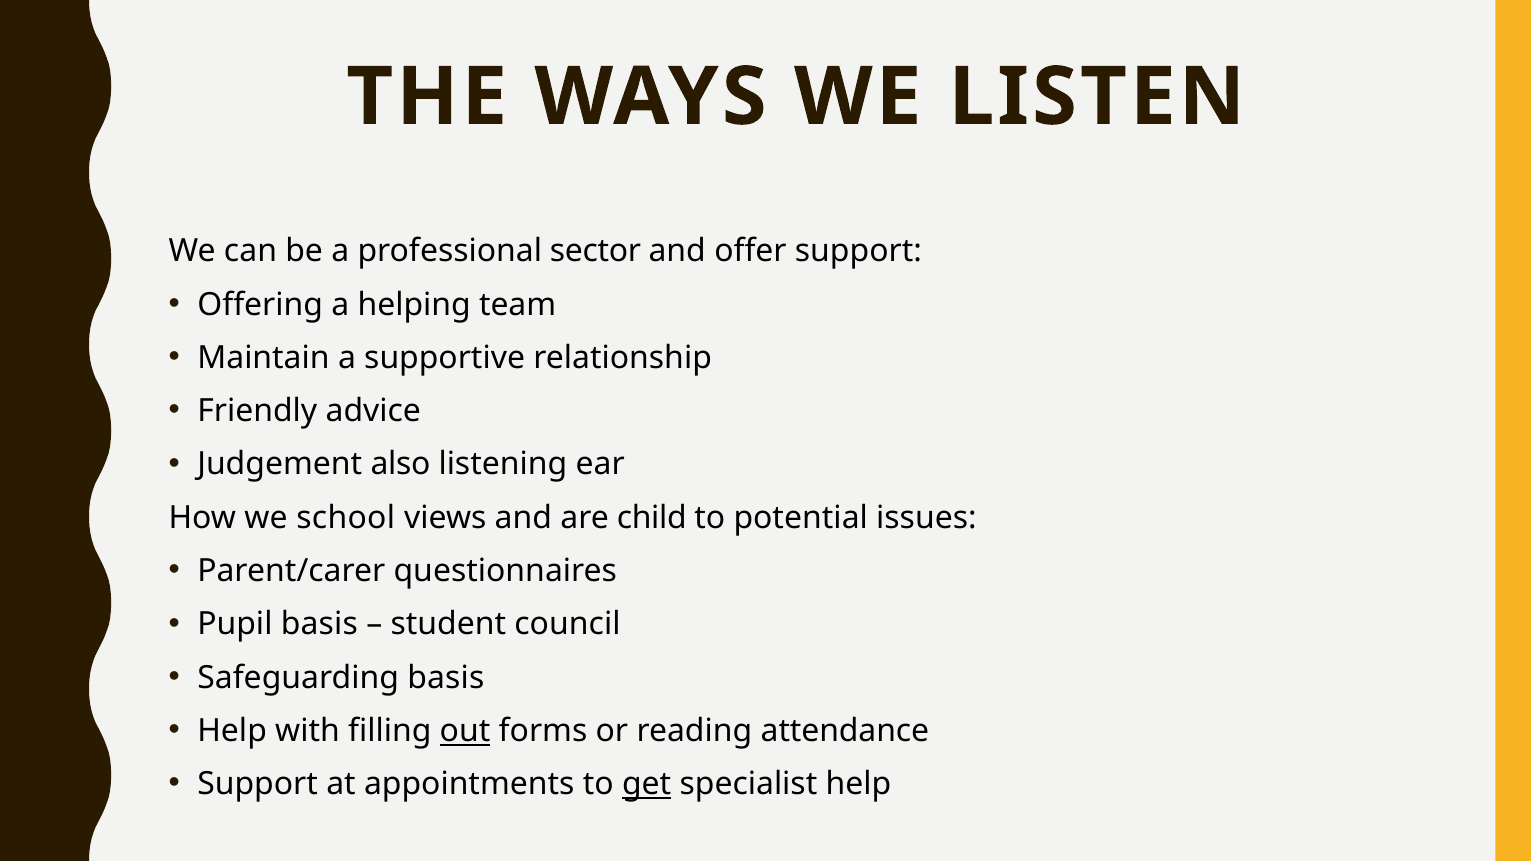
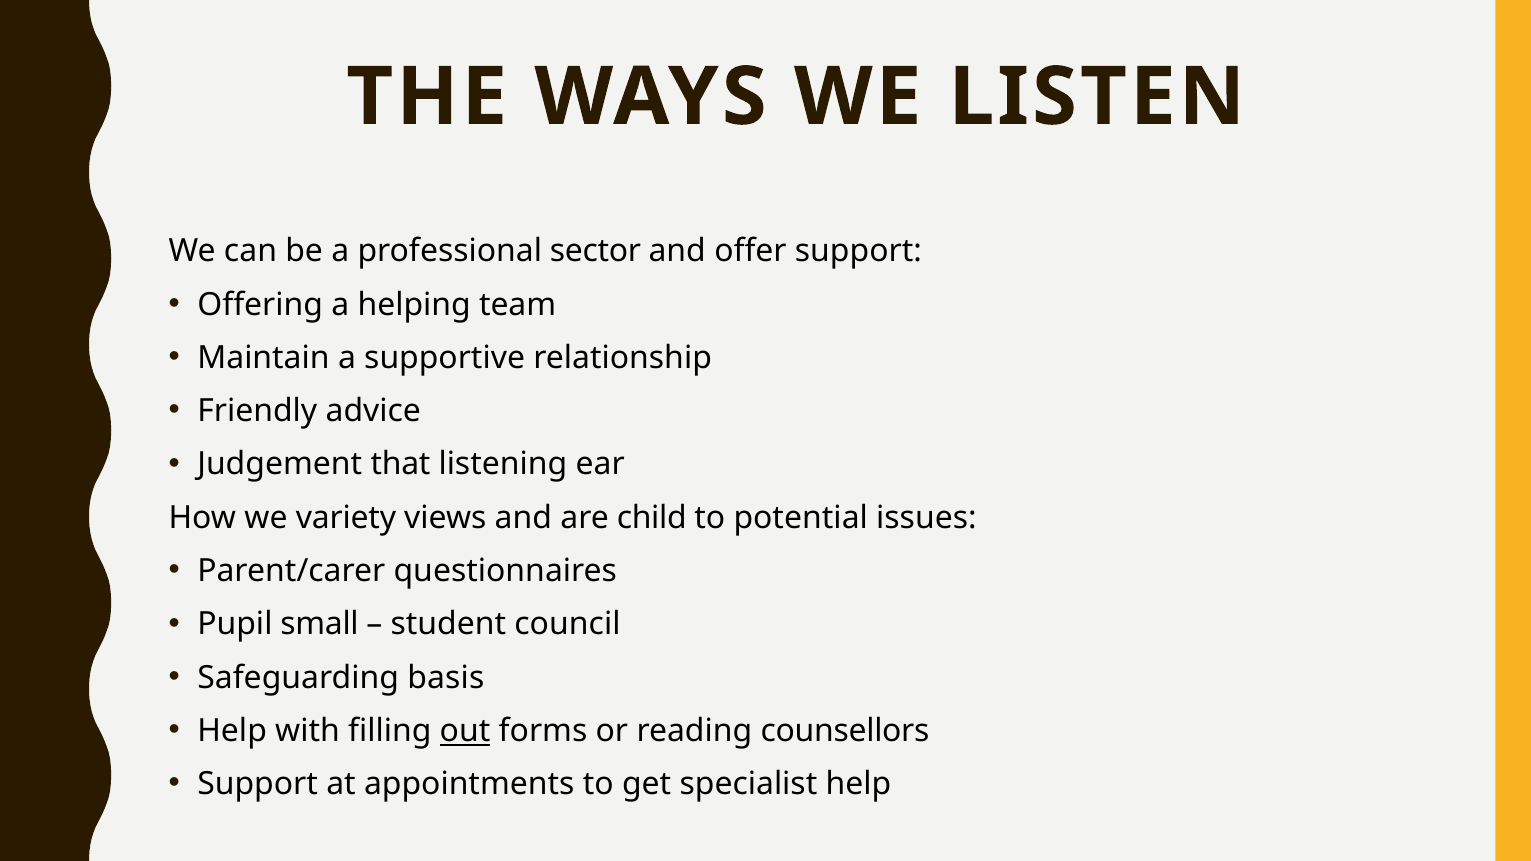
also: also -> that (400, 465)
school: school -> variety (346, 518)
Pupil basis: basis -> small (320, 624)
attendance: attendance -> counsellors (845, 731)
get underline: present -> none (647, 784)
